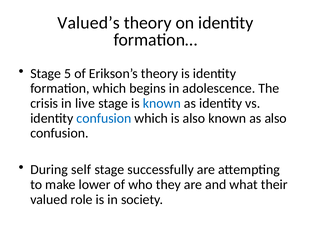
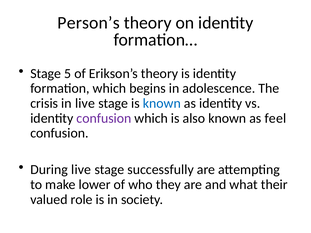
Valued’s: Valued’s -> Person’s (89, 23)
confusion colour: blue -> purple (104, 118)
as also: also -> feel (275, 118)
During self: self -> live (81, 170)
